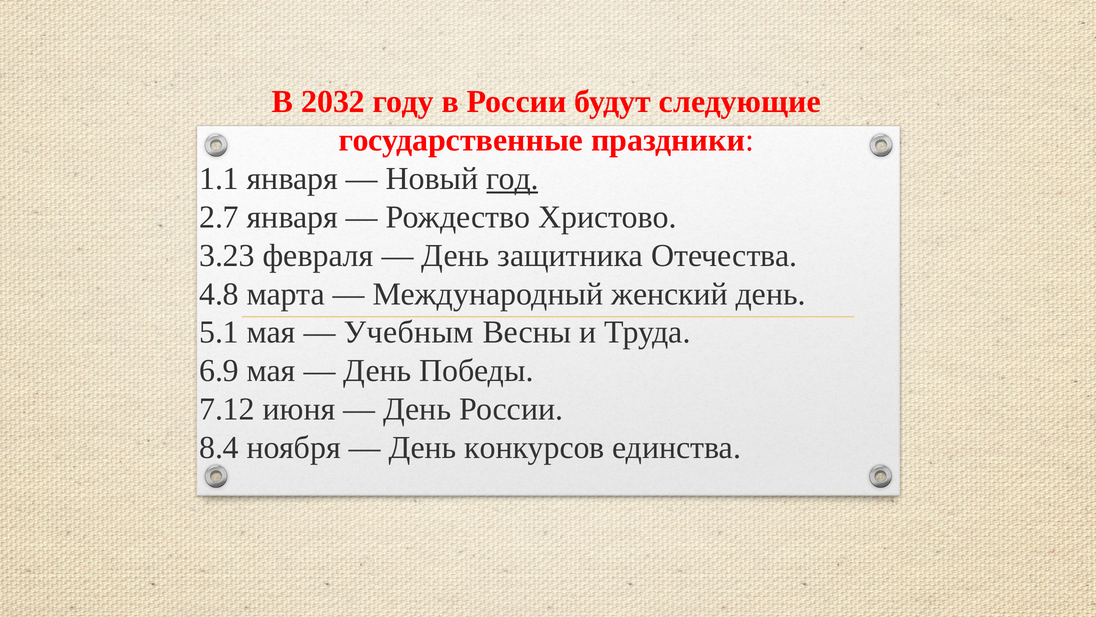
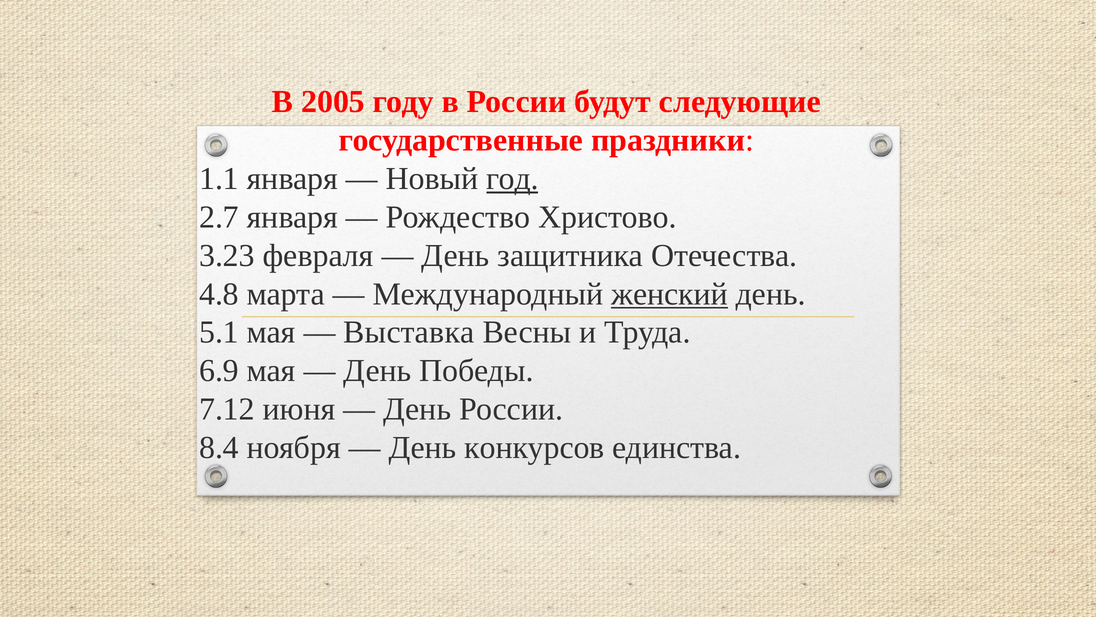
2032: 2032 -> 2005 (333, 102)
женский underline: none -> present (669, 294)
Учебным: Учебным -> Выставка (409, 332)
